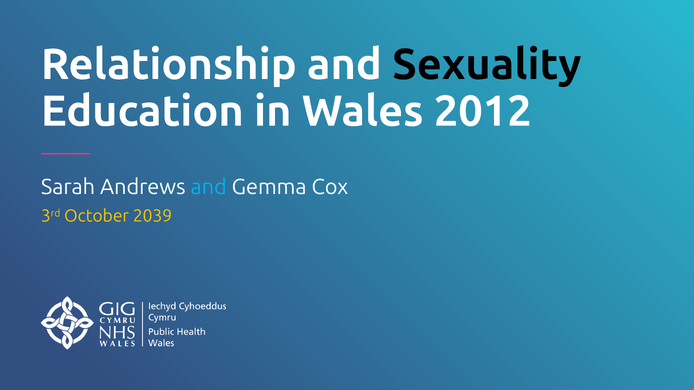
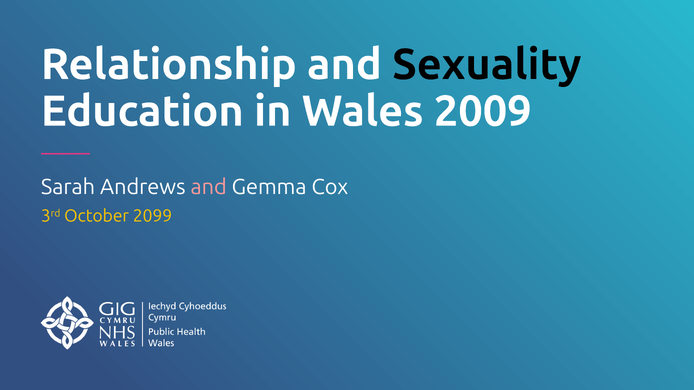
2012: 2012 -> 2009 (483, 112)
and colour: light blue -> pink (209, 187)
2039: 2039 -> 2099 (153, 216)
